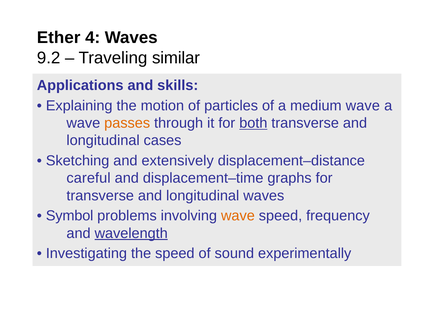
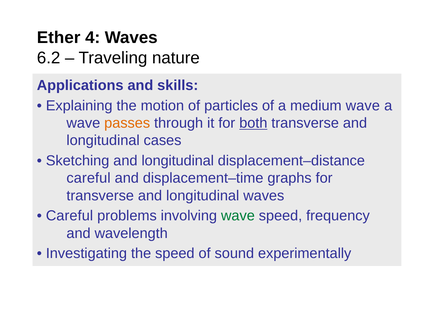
9.2: 9.2 -> 6.2 (49, 58)
similar: similar -> nature (176, 58)
Sketching and extensively: extensively -> longitudinal (178, 161)
Symbol: Symbol -> Careful (69, 216)
wave colour: orange -> green (238, 216)
wavelength underline: present -> none (131, 233)
